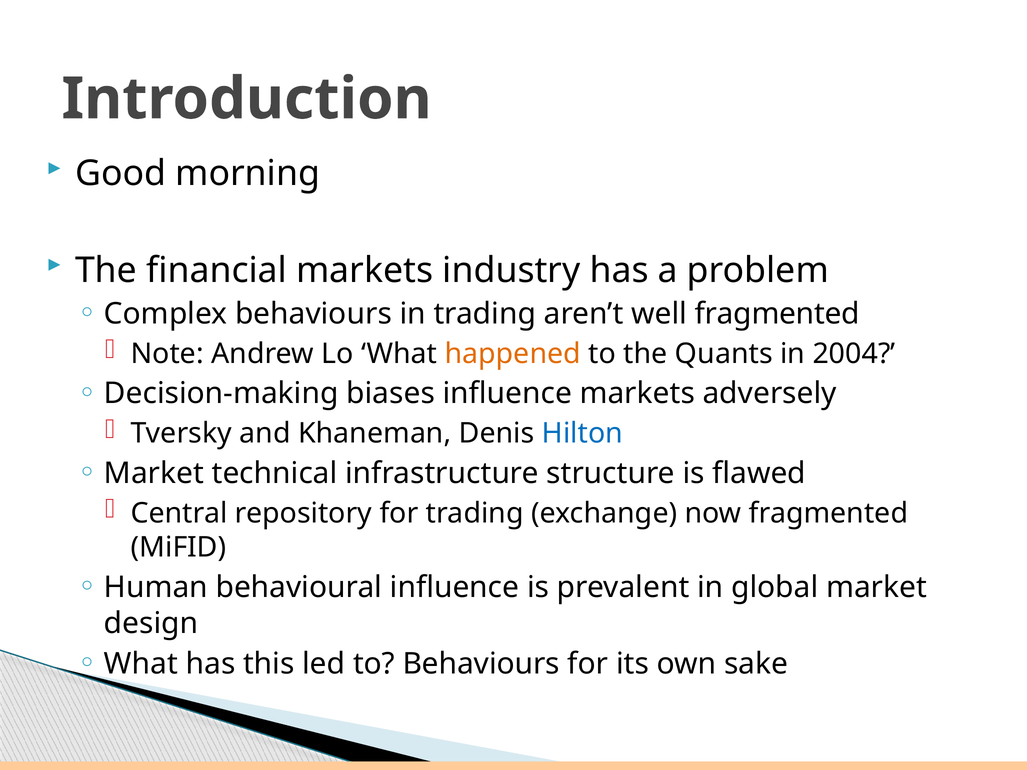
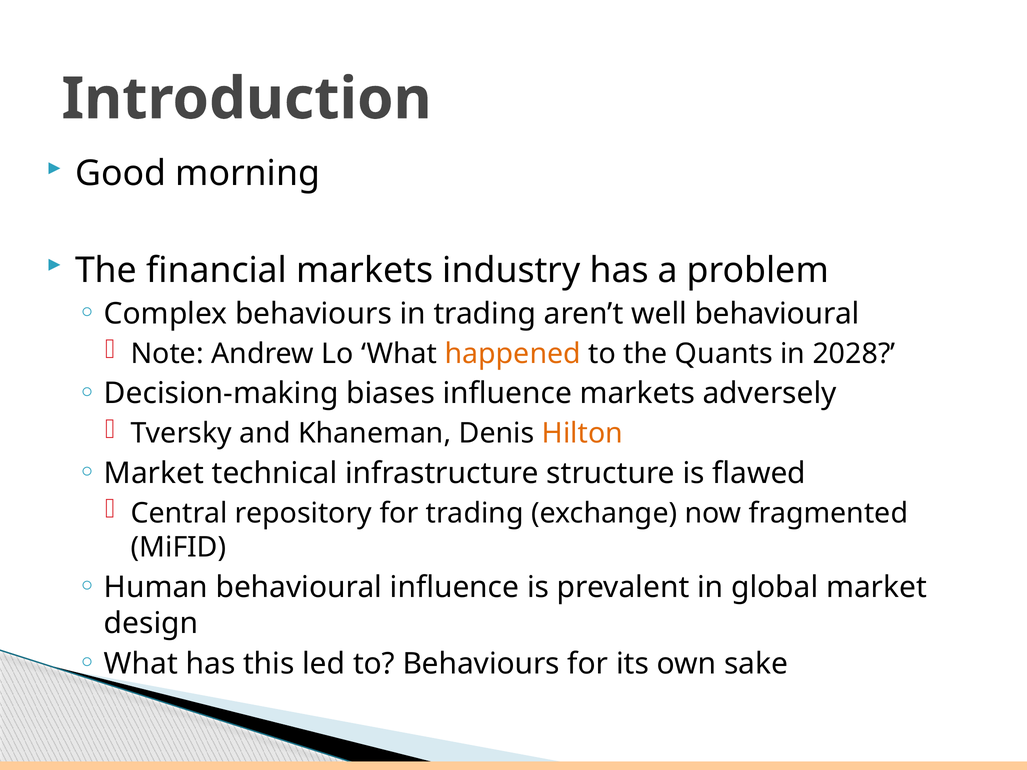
well fragmented: fragmented -> behavioural (777, 314)
2004: 2004 -> 2028 (854, 354)
Hilton colour: blue -> orange (582, 434)
